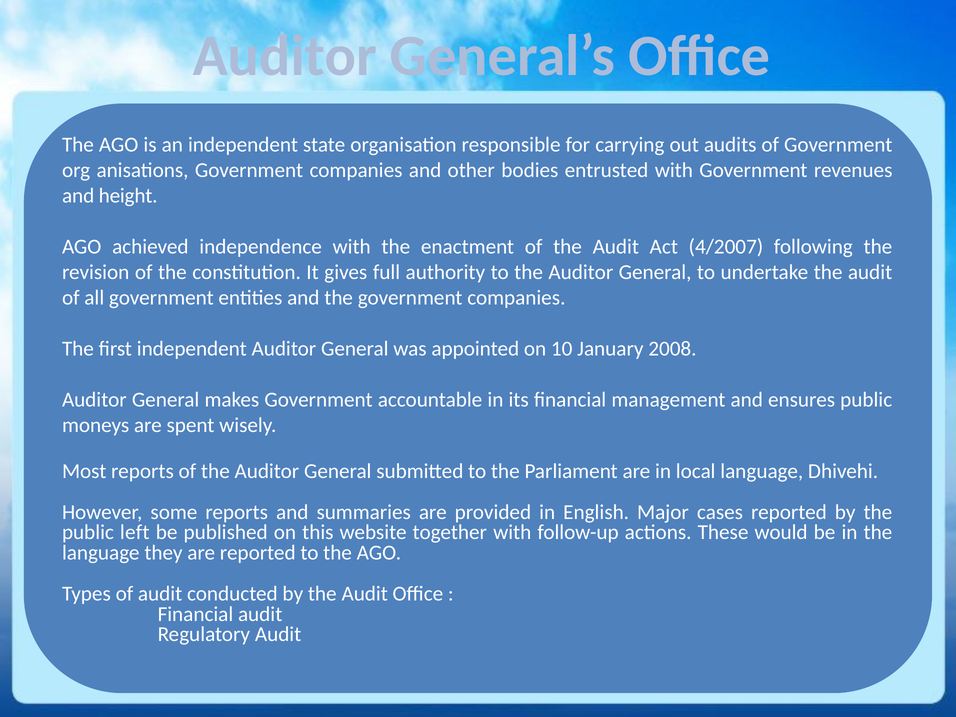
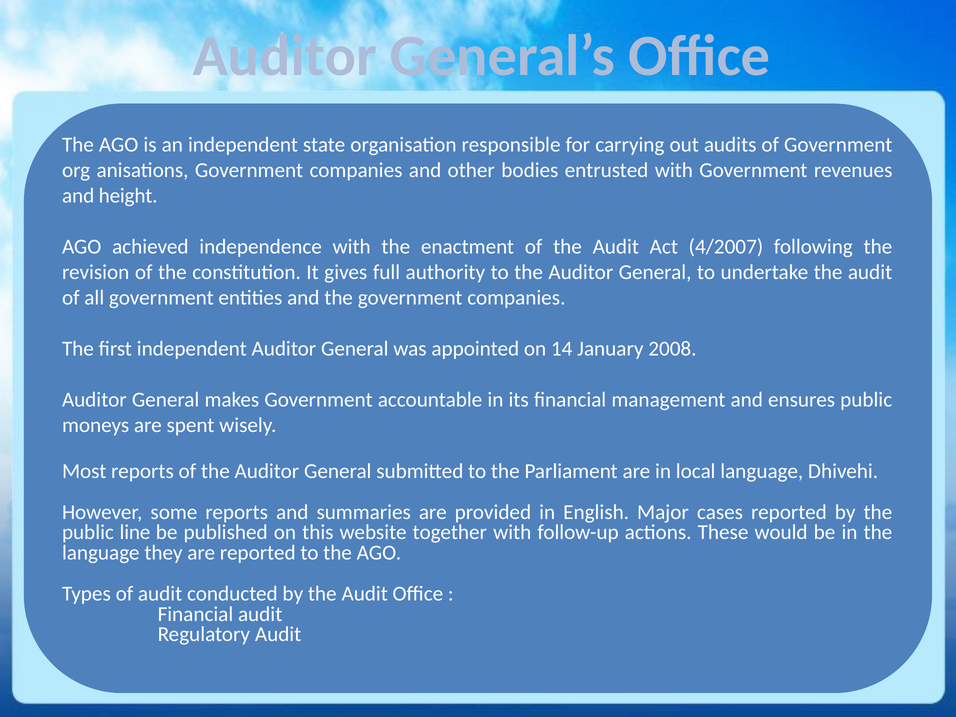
10: 10 -> 14 (562, 349)
left: left -> line (135, 532)
